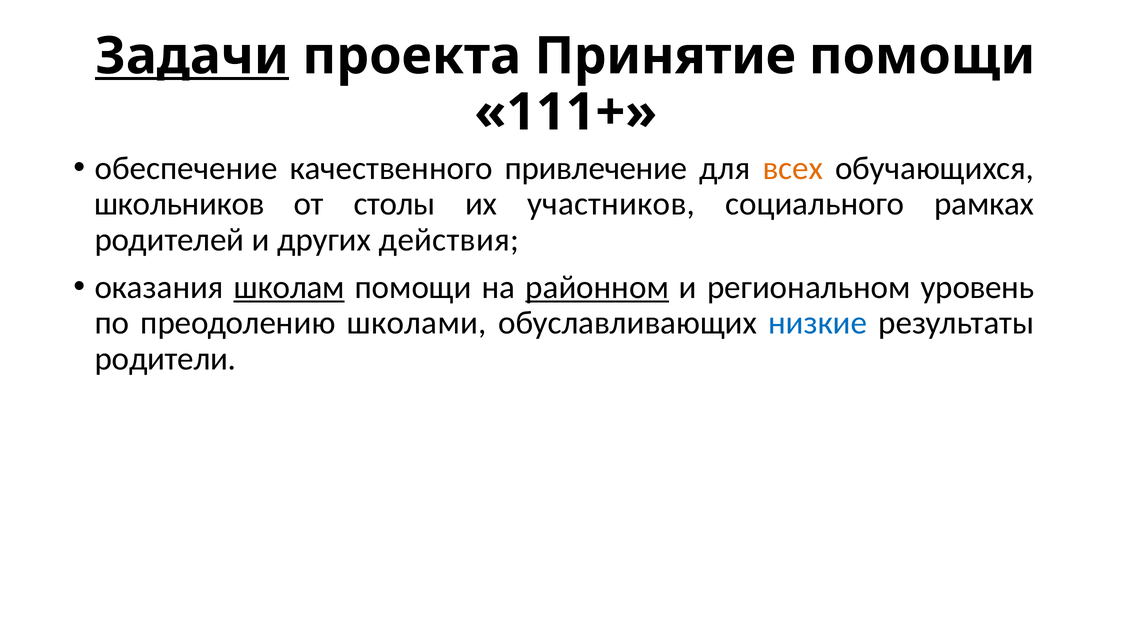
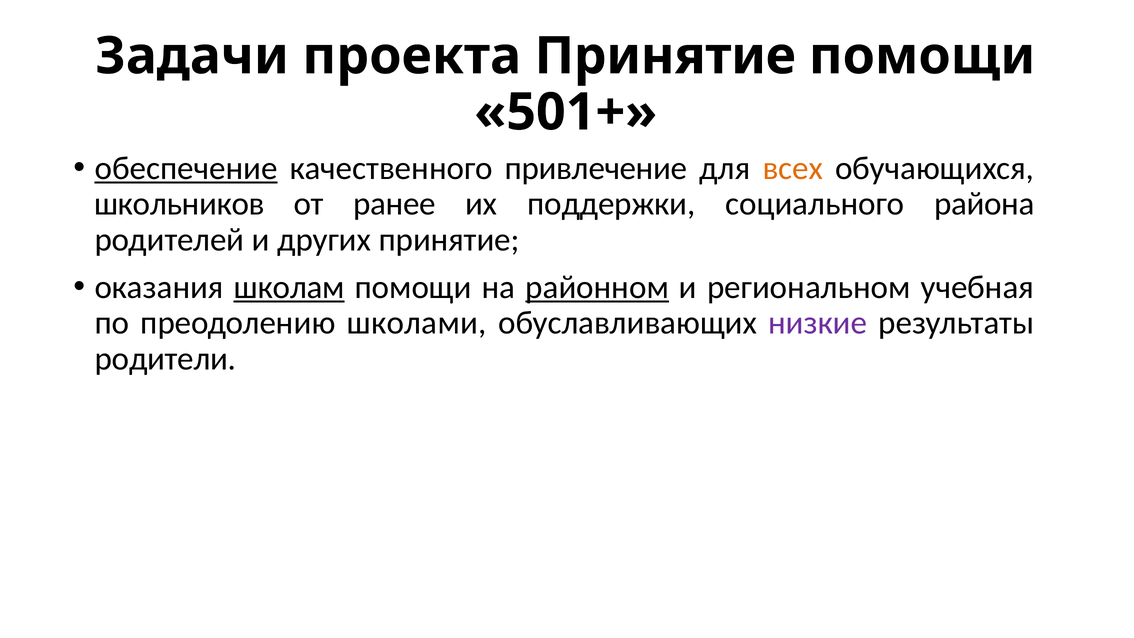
Задачи underline: present -> none (192, 56)
111+: 111+ -> 501+ (566, 112)
обеспечение underline: none -> present (186, 168)
столы: столы -> ранее (395, 204)
участников: участников -> поддержки (611, 204)
рамках: рамках -> района (984, 204)
других действия: действия -> принятие (449, 240)
уровень: уровень -> учебная (977, 287)
низкие colour: blue -> purple (818, 323)
